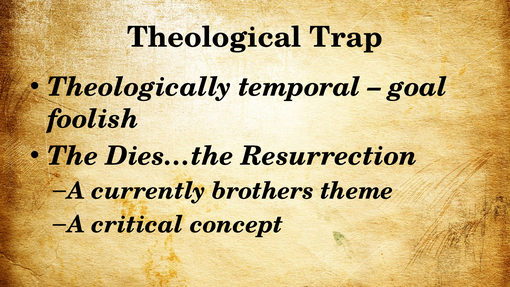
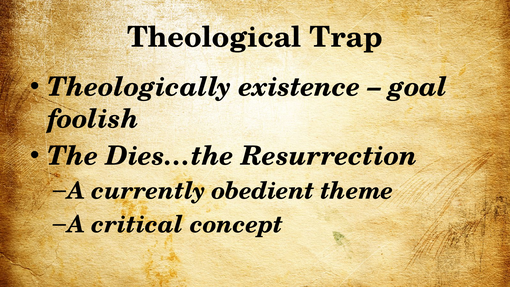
temporal: temporal -> existence (299, 87)
brothers: brothers -> obedient (263, 191)
